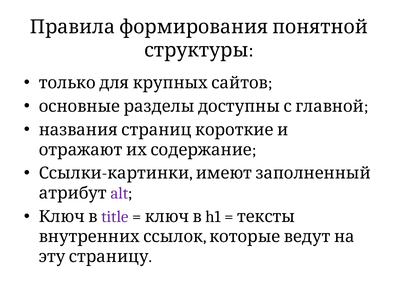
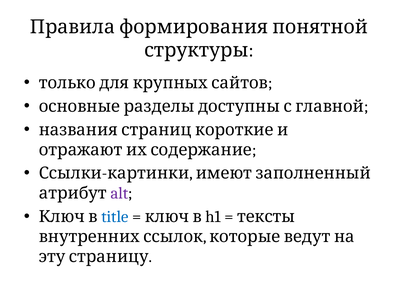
title colour: purple -> blue (115, 216)
